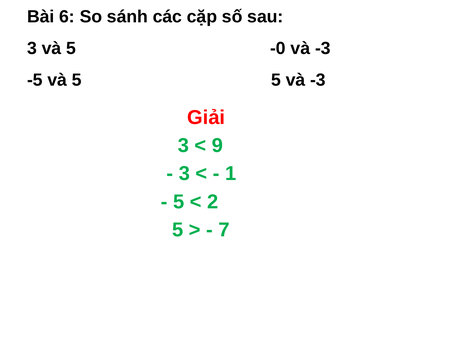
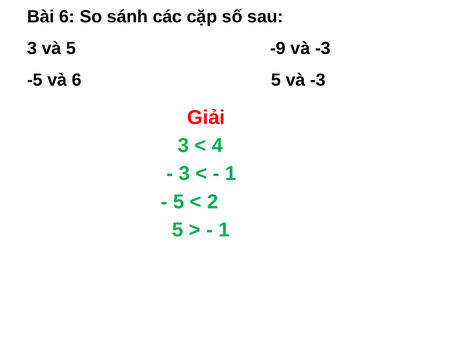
-0: -0 -> -9 (278, 48)
-5 và 5: 5 -> 6 (77, 80)
9: 9 -> 4 (217, 146)
7: 7 -> 1 (224, 230)
